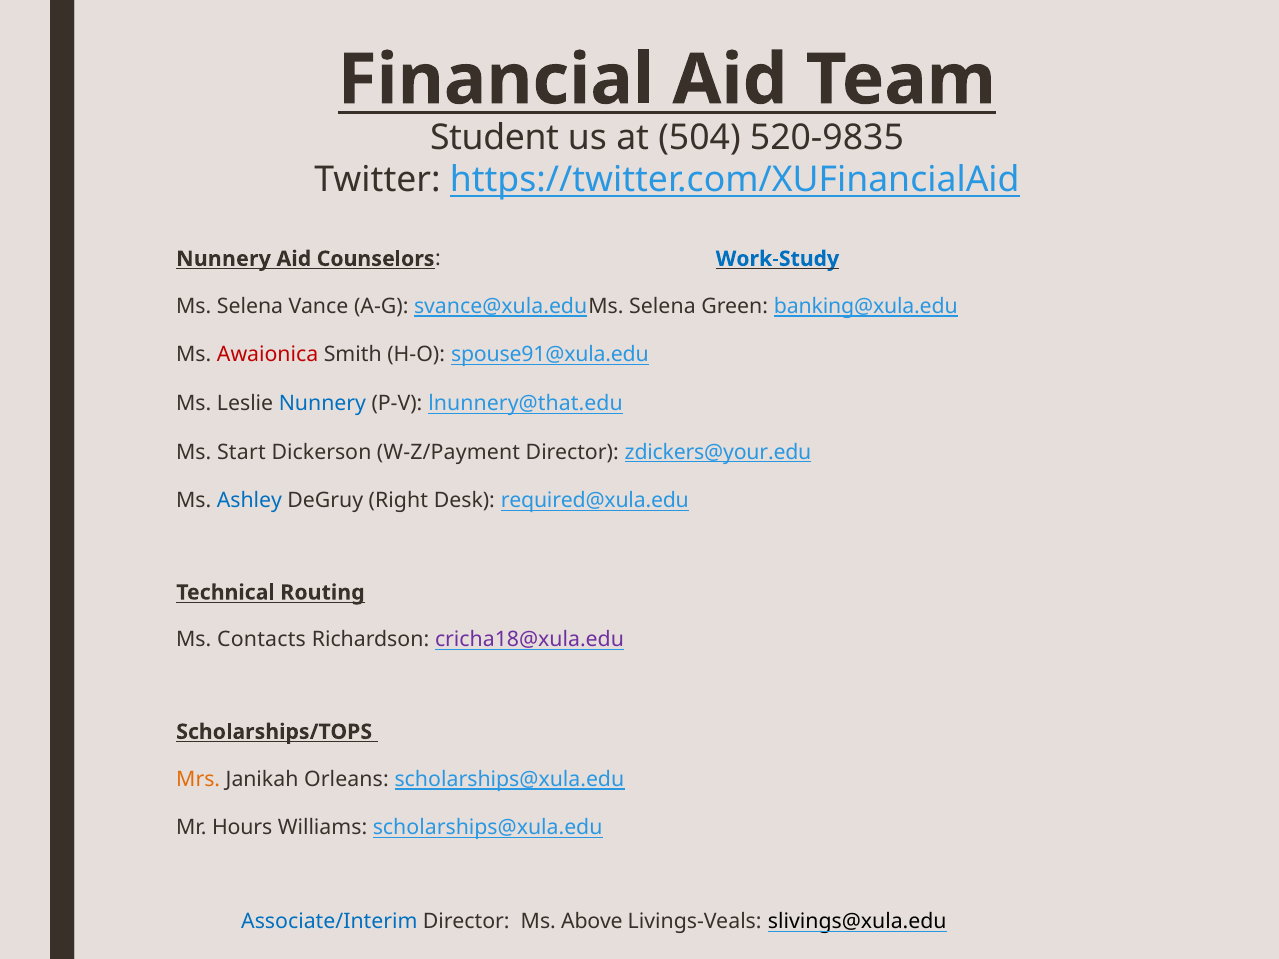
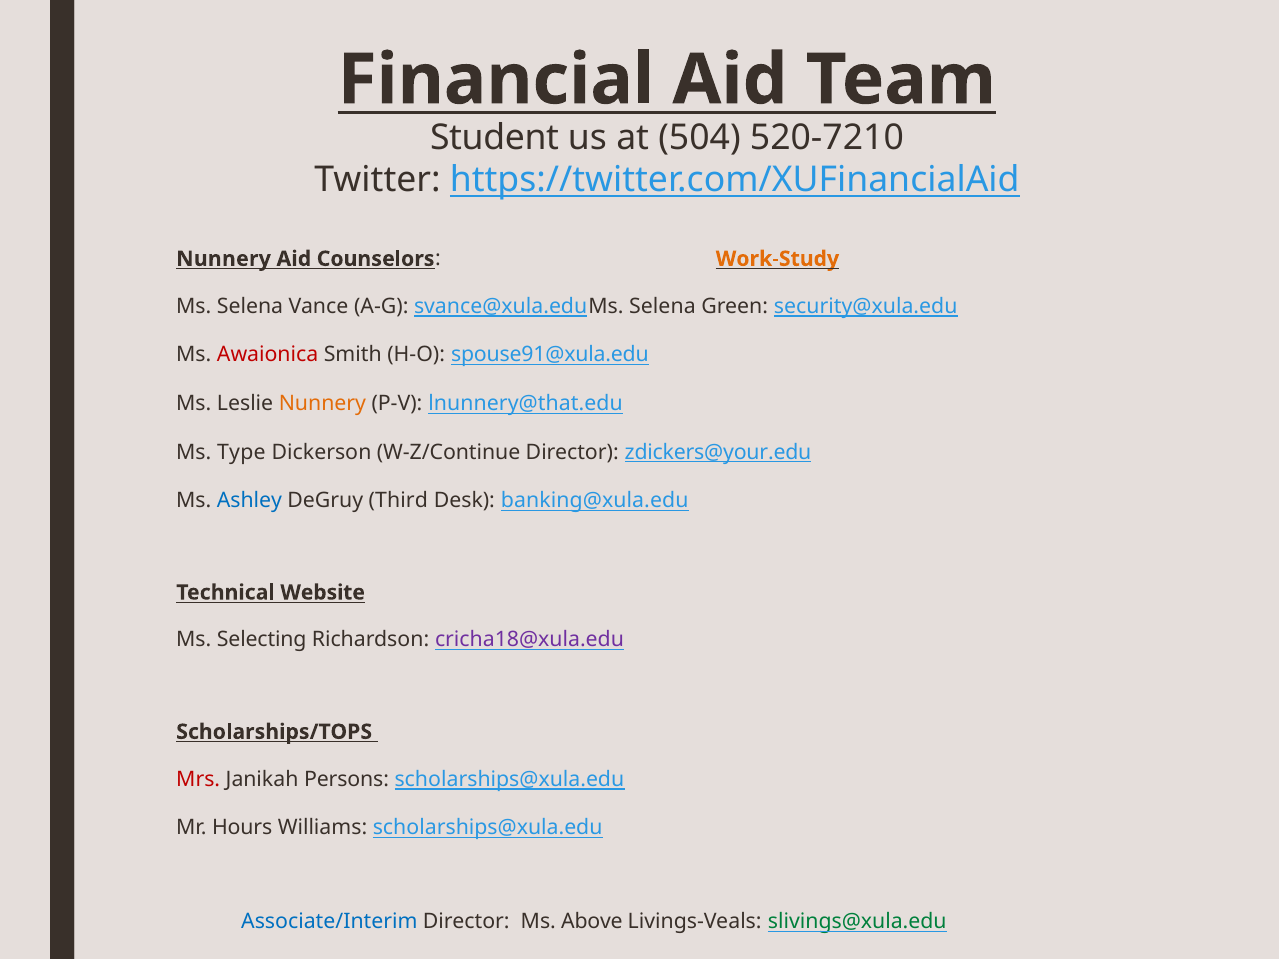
520-9835: 520-9835 -> 520-7210 (827, 137)
Work-Study colour: blue -> orange (777, 259)
banking@xula.edu: banking@xula.edu -> security@xula.edu (866, 306)
Nunnery colour: blue -> orange (322, 404)
Start: Start -> Type (241, 452)
W-Z/Payment: W-Z/Payment -> W-Z/Continue (449, 452)
Right: Right -> Third (398, 501)
required@xula.edu: required@xula.edu -> banking@xula.edu (595, 501)
Routing: Routing -> Website (323, 593)
Contacts: Contacts -> Selecting (262, 640)
Mrs colour: orange -> red (198, 780)
Orleans: Orleans -> Persons (347, 780)
slivings@xula.edu colour: black -> green (857, 922)
